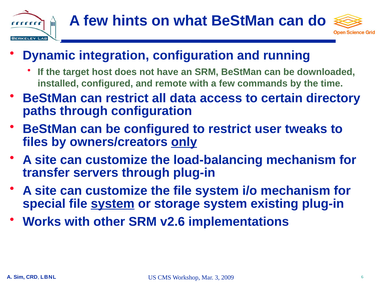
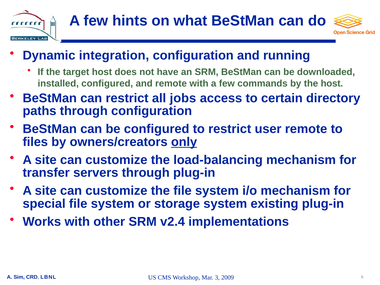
the time: time -> host (332, 83)
data: data -> jobs (183, 98)
user tweaks: tweaks -> remote (306, 129)
system underline: present -> none (113, 204)
v2.6: v2.6 -> v2.4 (173, 222)
